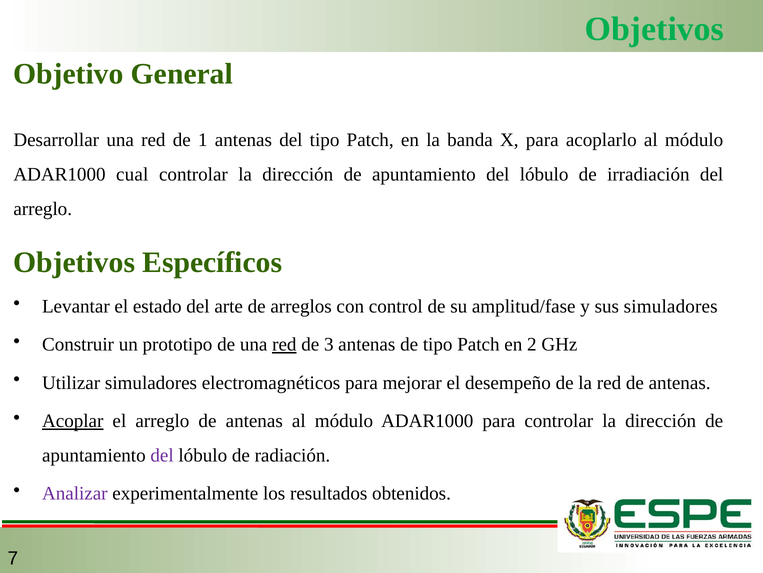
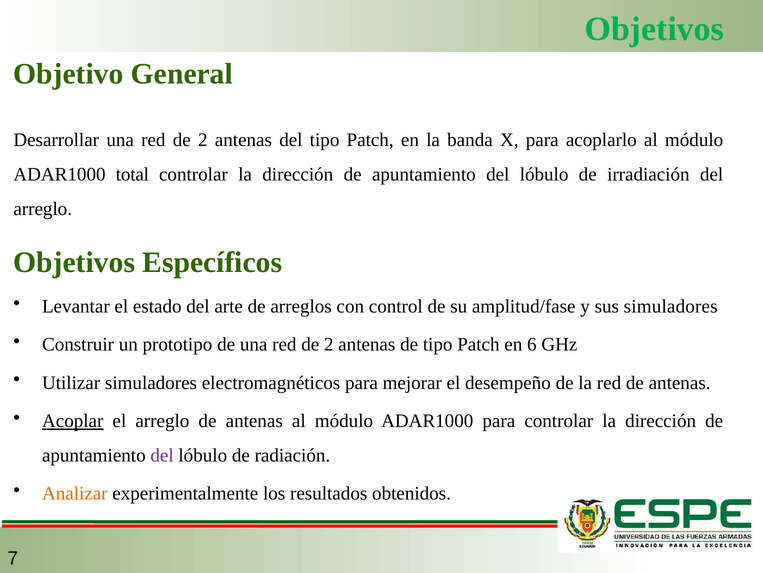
1: 1 -> 2 (203, 140)
cual: cual -> total (132, 174)
red underline: present -> none (284, 344)
3: 3 -> 2 (329, 344)
2: 2 -> 6 (532, 344)
Analizar colour: purple -> orange (75, 493)
